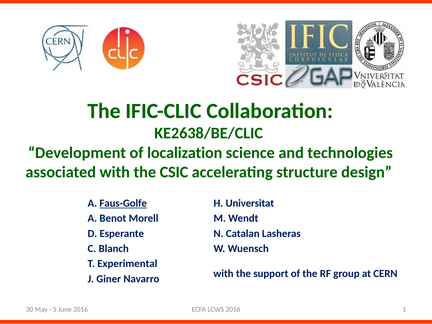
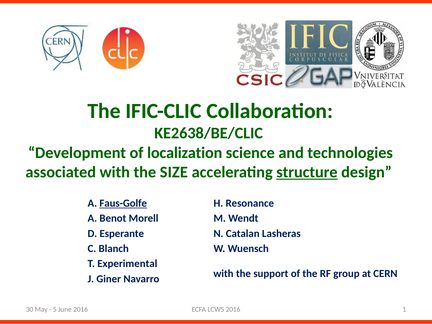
CSIC: CSIC -> SIZE (174, 172)
structure underline: none -> present (307, 172)
Universitat: Universitat -> Resonance (250, 203)
